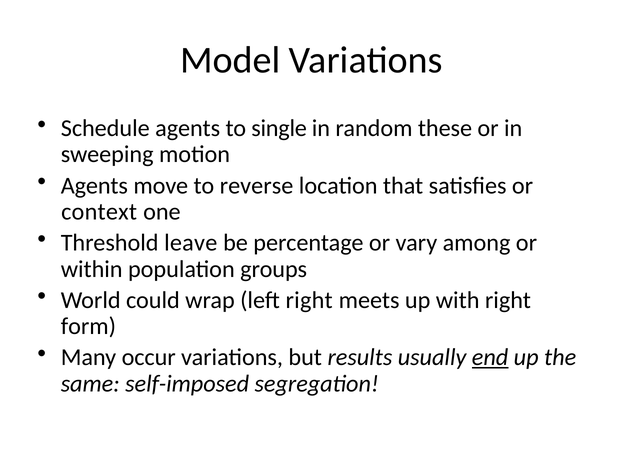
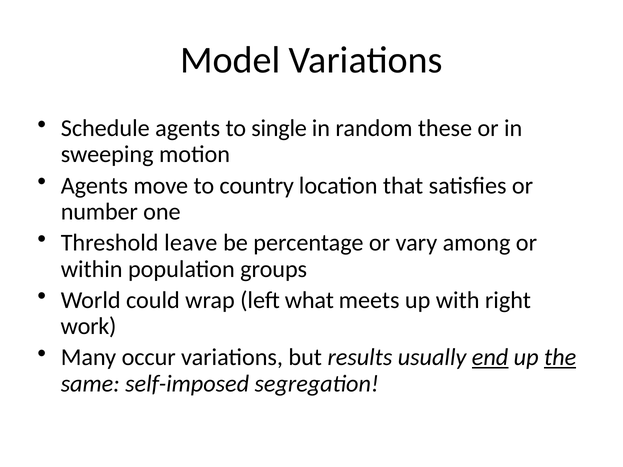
reverse: reverse -> country (257, 186)
context: context -> number (99, 212)
left right: right -> what (309, 300)
form: form -> work (89, 327)
the underline: none -> present (560, 358)
